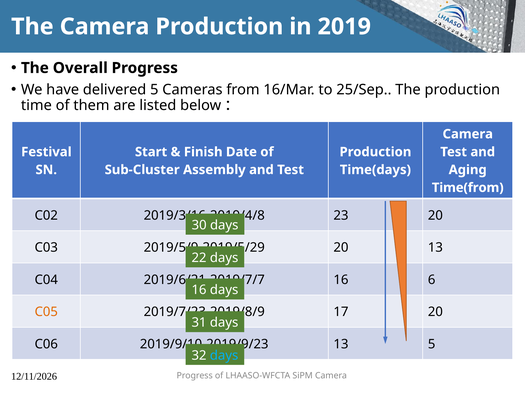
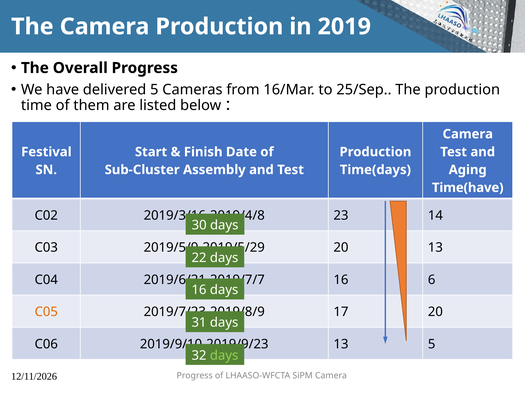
Time(from: Time(from -> Time(have (468, 188)
23 20: 20 -> 14 (435, 215)
days colour: light blue -> light green (224, 355)
